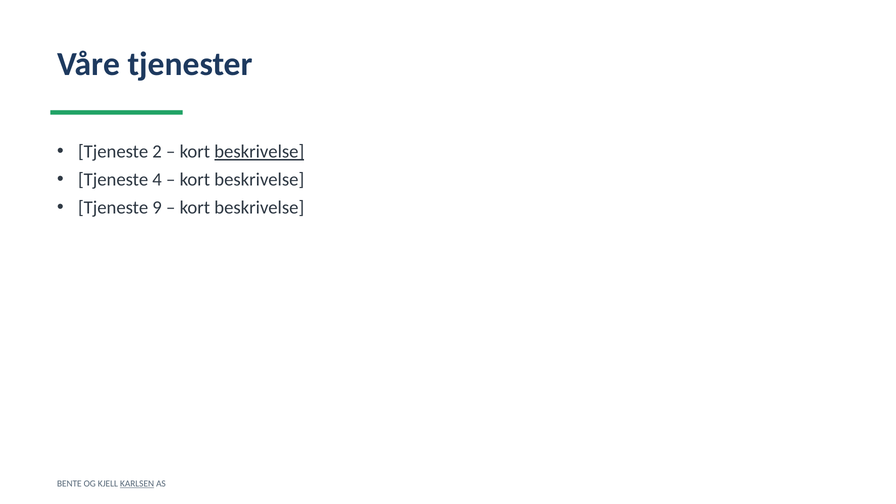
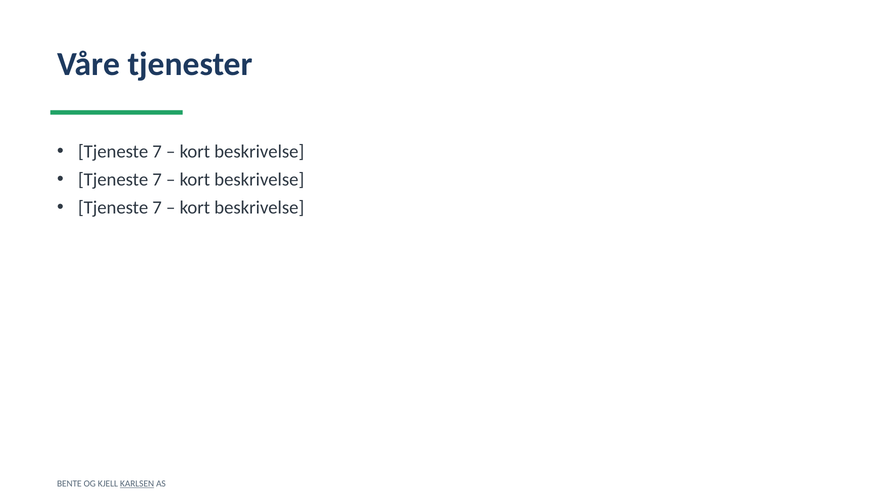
2: 2 -> 7 (157, 152)
beskrivelse underline: present -> none (259, 152)
4: 4 -> 7 (157, 180)
9: 9 -> 7 (157, 208)
